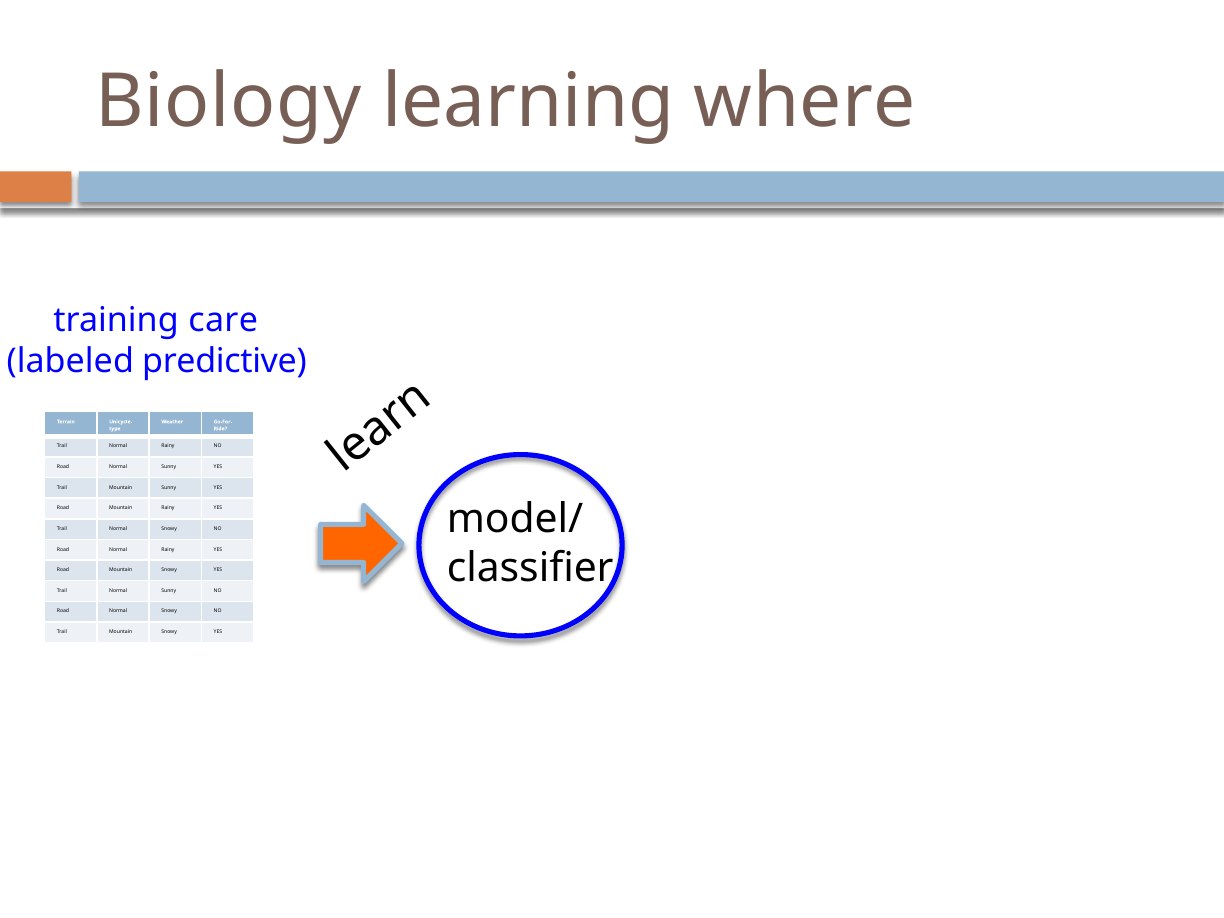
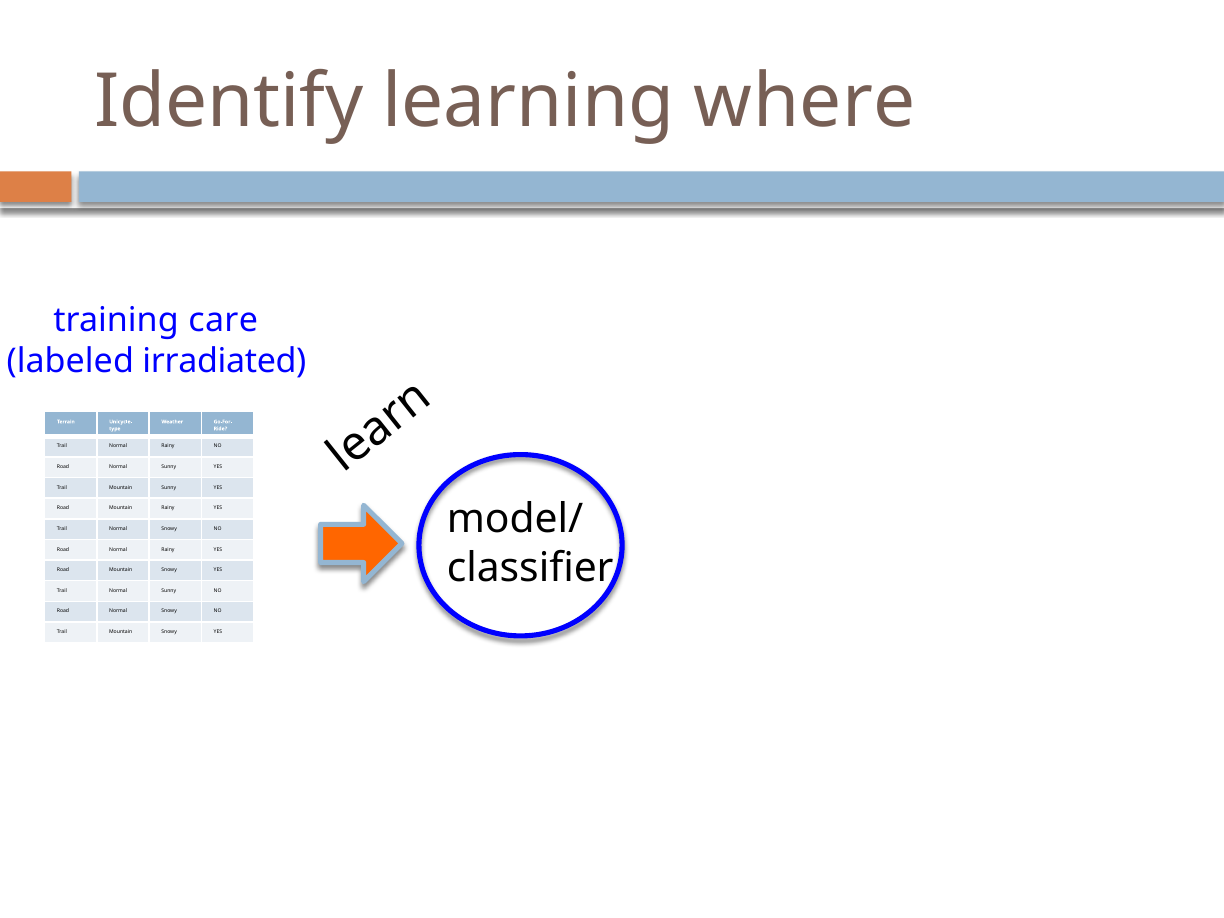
Biology: Biology -> Identify (229, 102)
predictive: predictive -> irradiated (224, 361)
